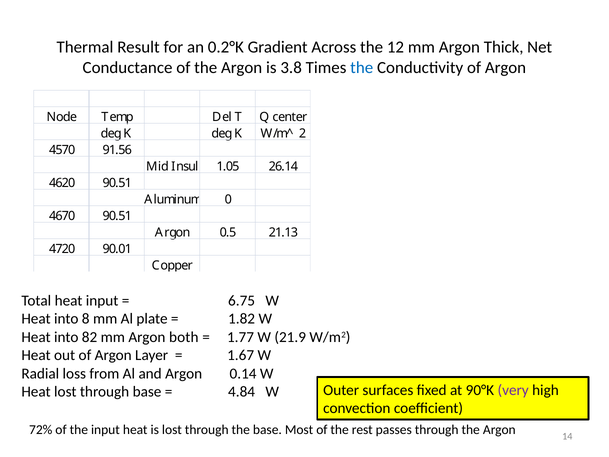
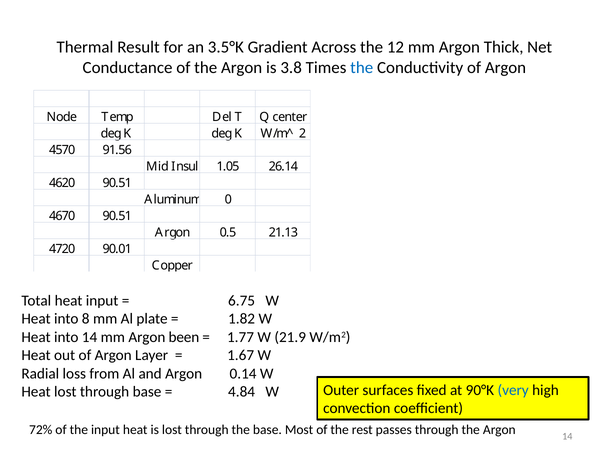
0.2°K: 0.2°K -> 3.5°K (226, 47)
into 82: 82 -> 14 (90, 337)
both: both -> been (184, 337)
very colour: purple -> blue (513, 390)
